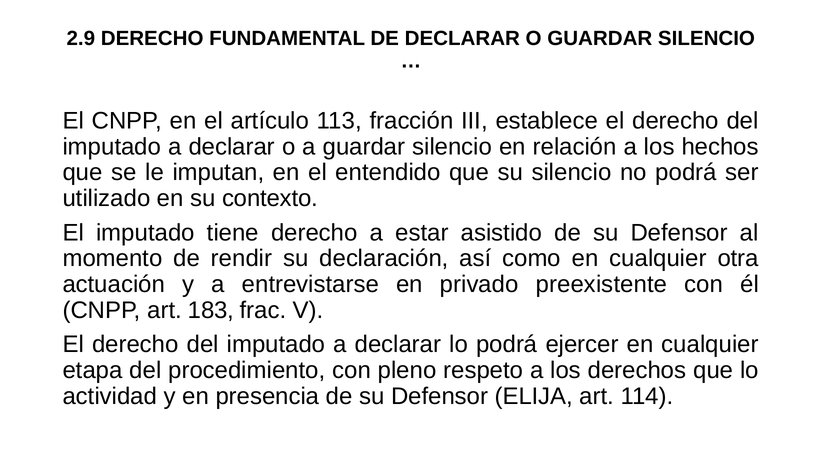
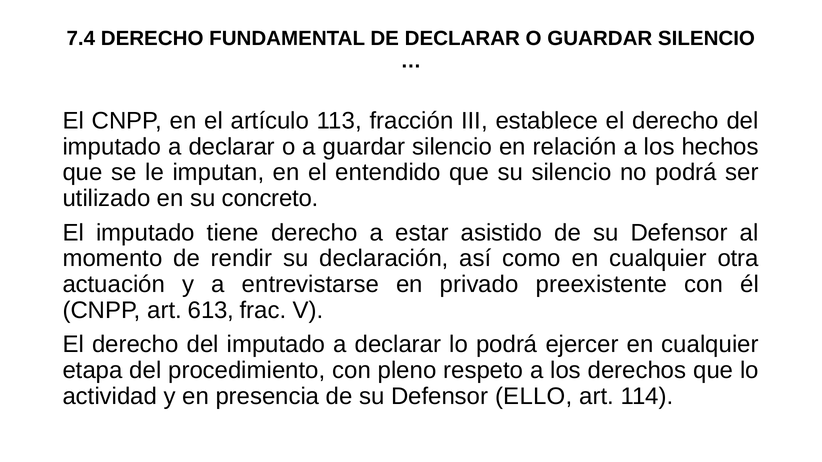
2.9: 2.9 -> 7.4 (81, 39)
contexto: contexto -> concreto (270, 198)
183: 183 -> 613 (211, 310)
ELIJA: ELIJA -> ELLO (534, 396)
